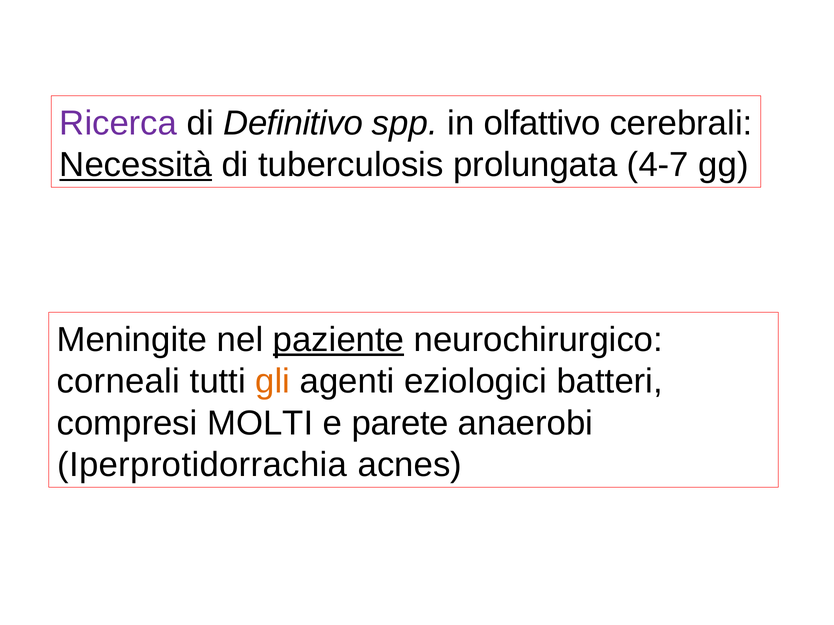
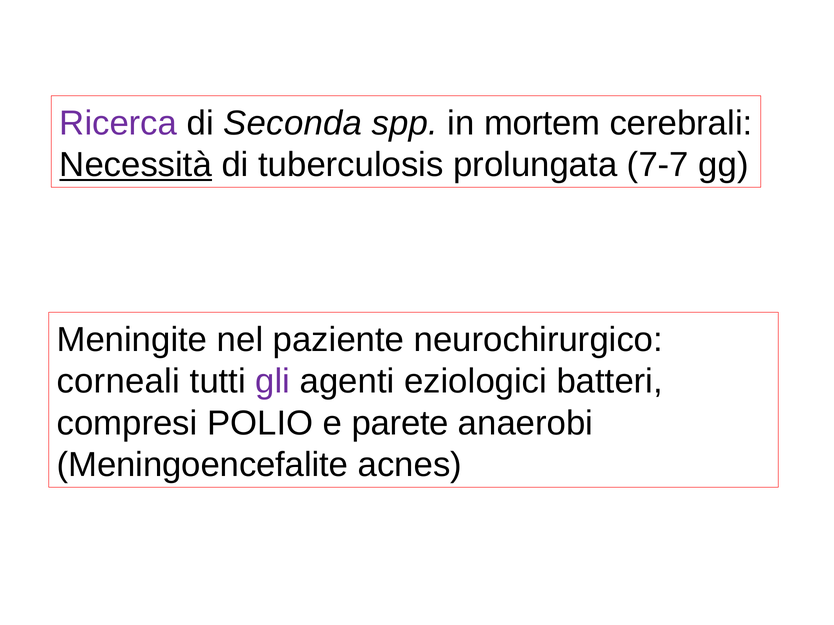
Definitivo: Definitivo -> Seconda (293, 123)
olfattivo: olfattivo -> mortem (542, 123)
4-7: 4-7 -> 7-7 (658, 165)
paziente underline: present -> none (338, 340)
gli colour: orange -> purple (273, 382)
MOLTI: MOLTI -> POLIO (260, 423)
Iperprotidorrachia: Iperprotidorrachia -> Meningoencefalite (202, 465)
